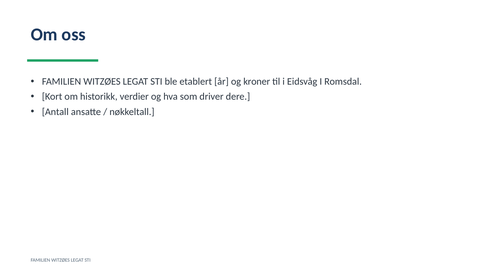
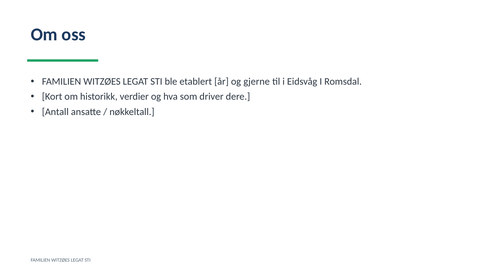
kroner: kroner -> gjerne (257, 82)
